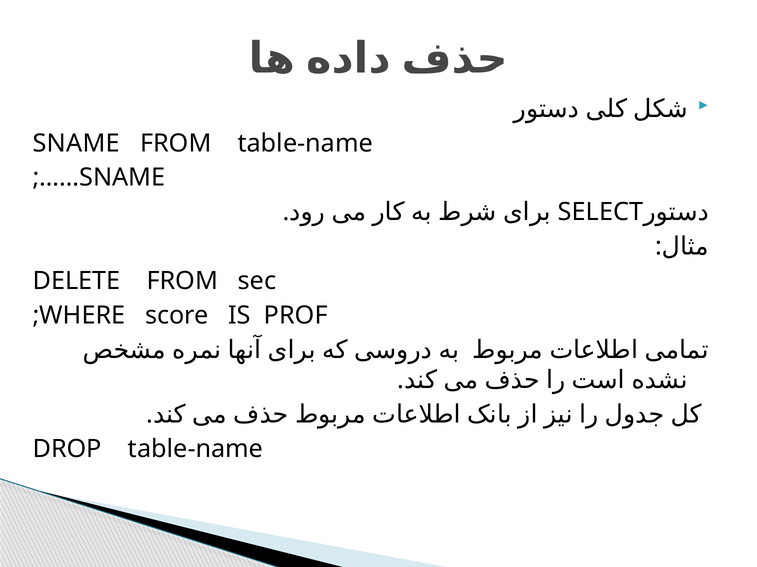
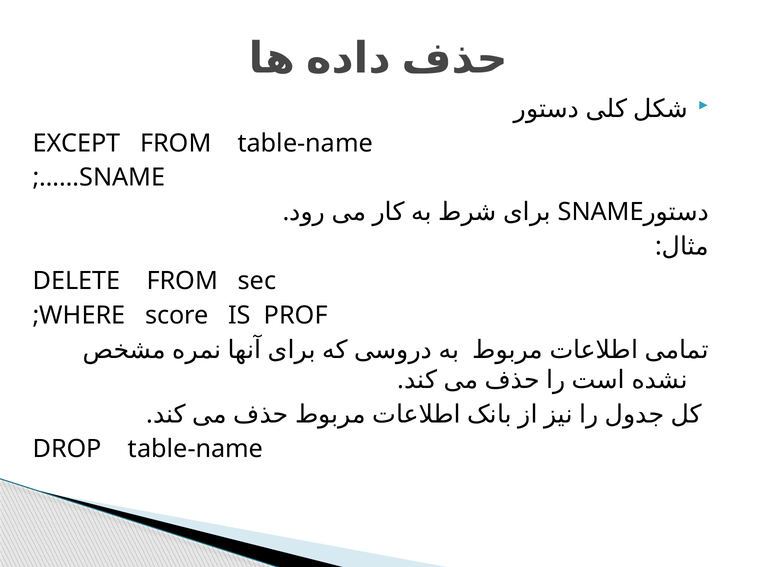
SNAME: SNAME -> EXCEPT (77, 143)
SELECT: SELECT -> SNAME (601, 212)
